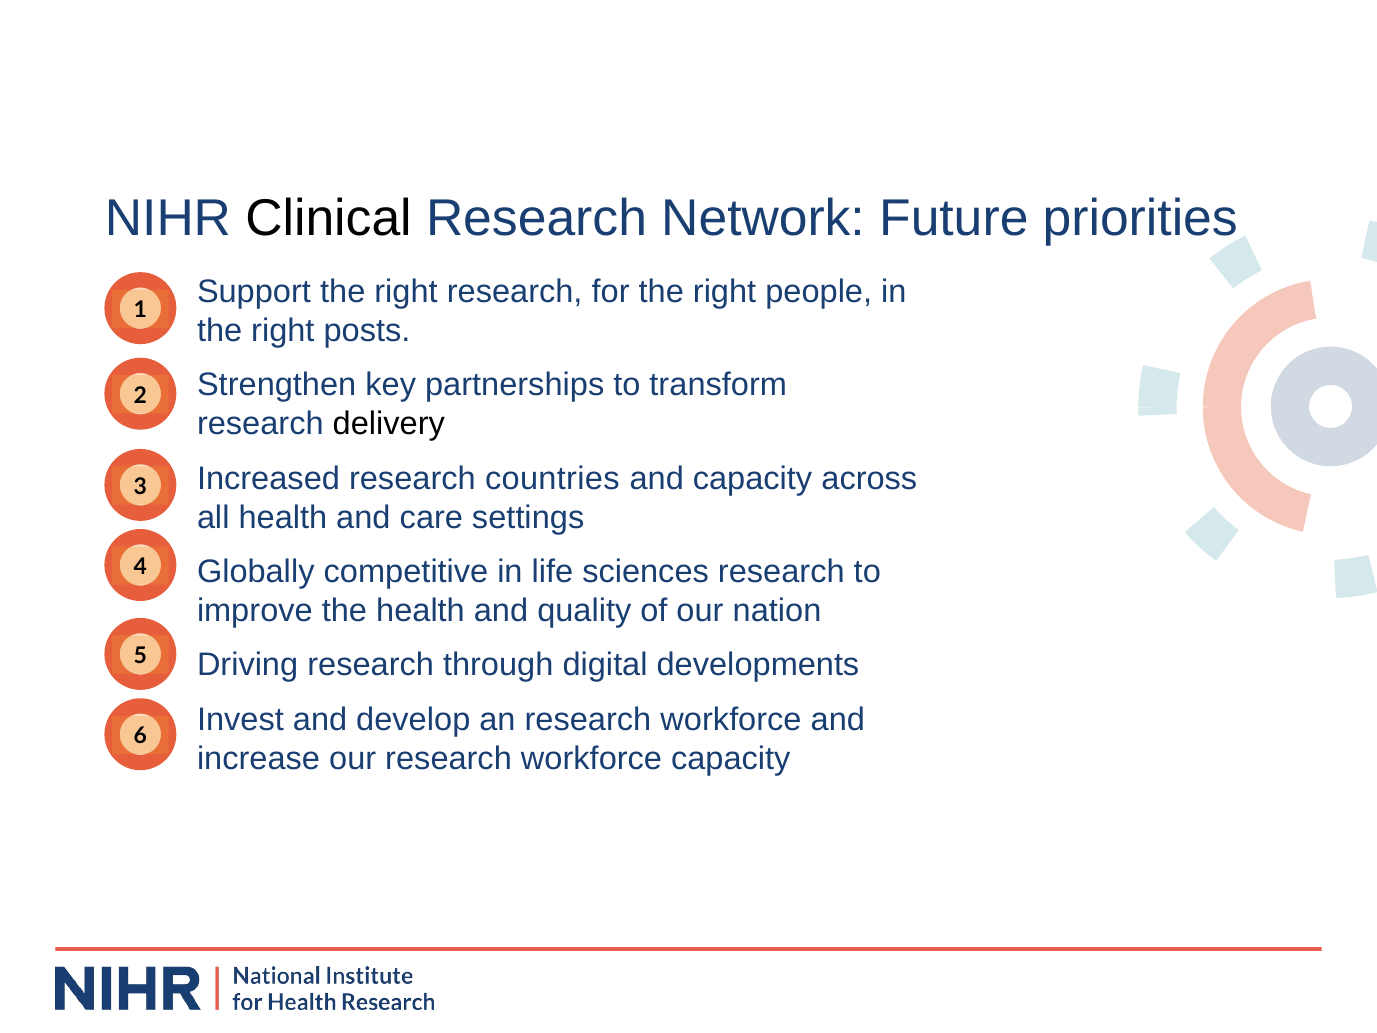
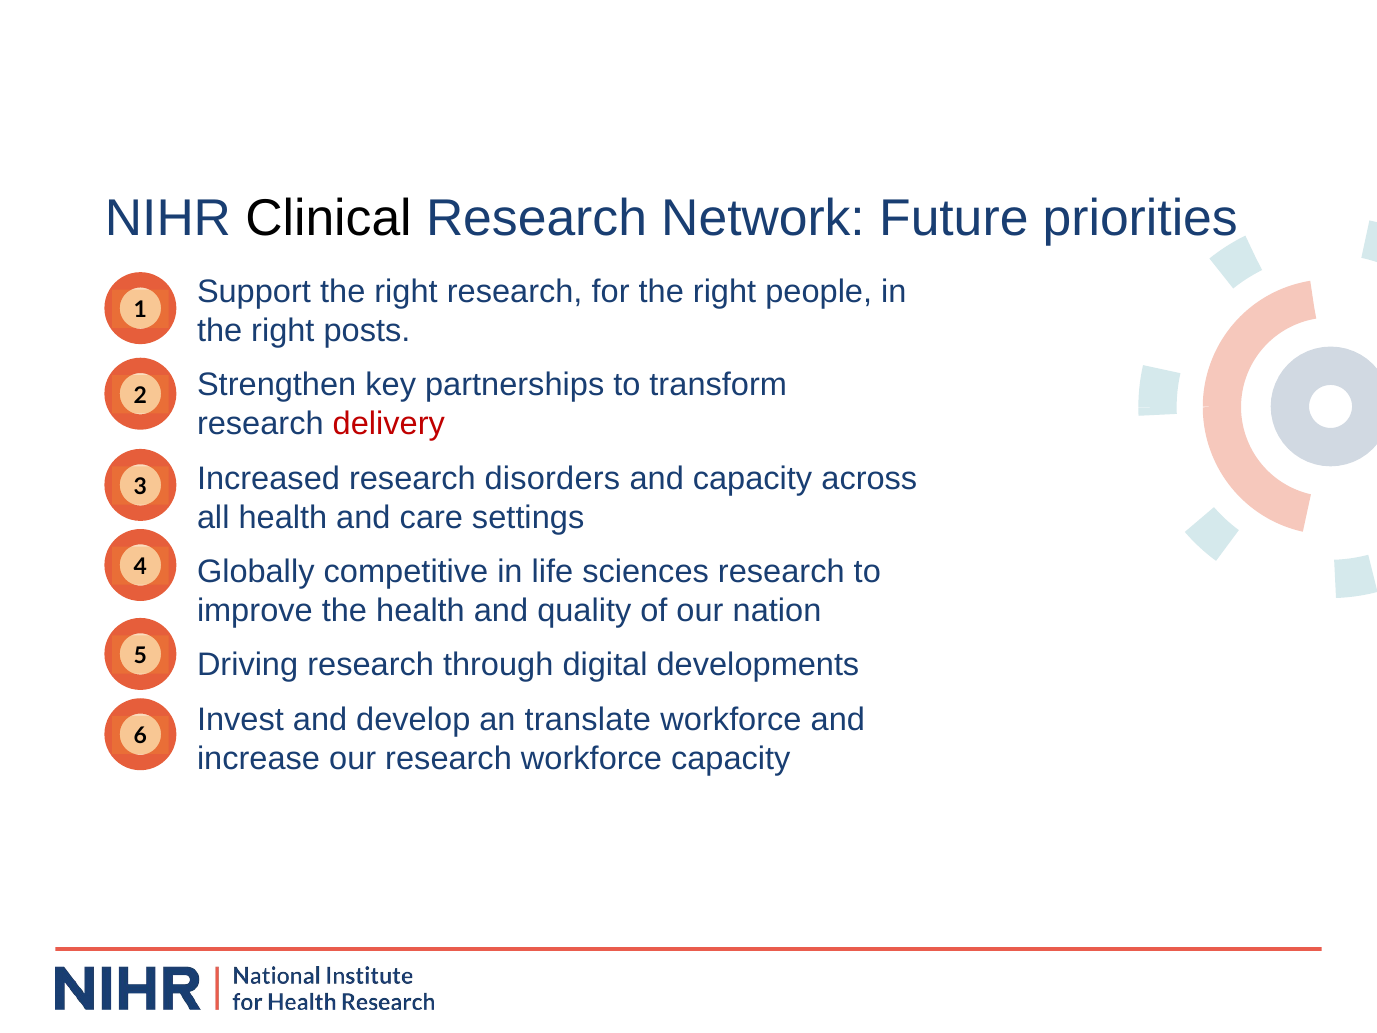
delivery colour: black -> red (389, 424)
countries: countries -> disorders (552, 478)
an research: research -> translate (588, 719)
